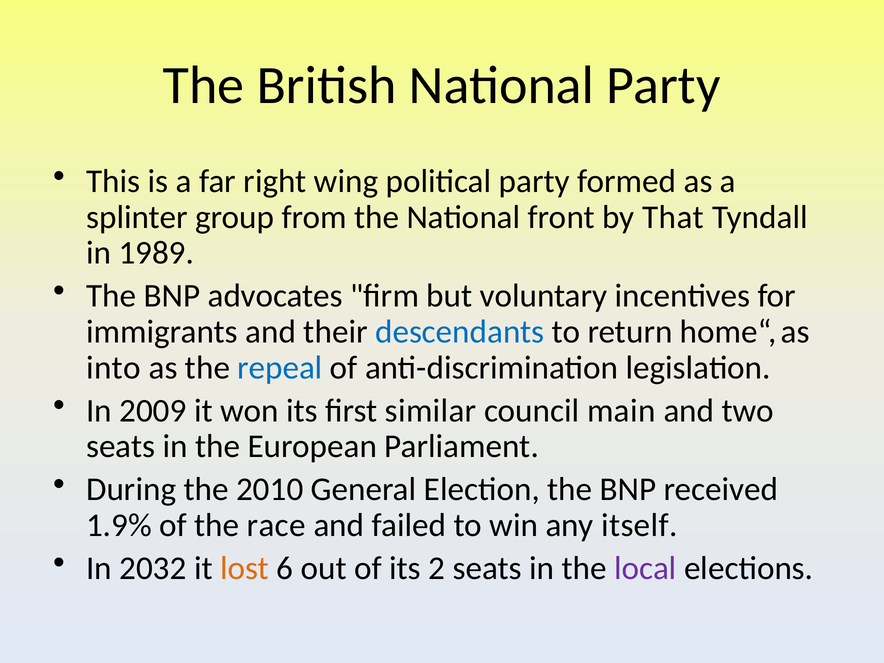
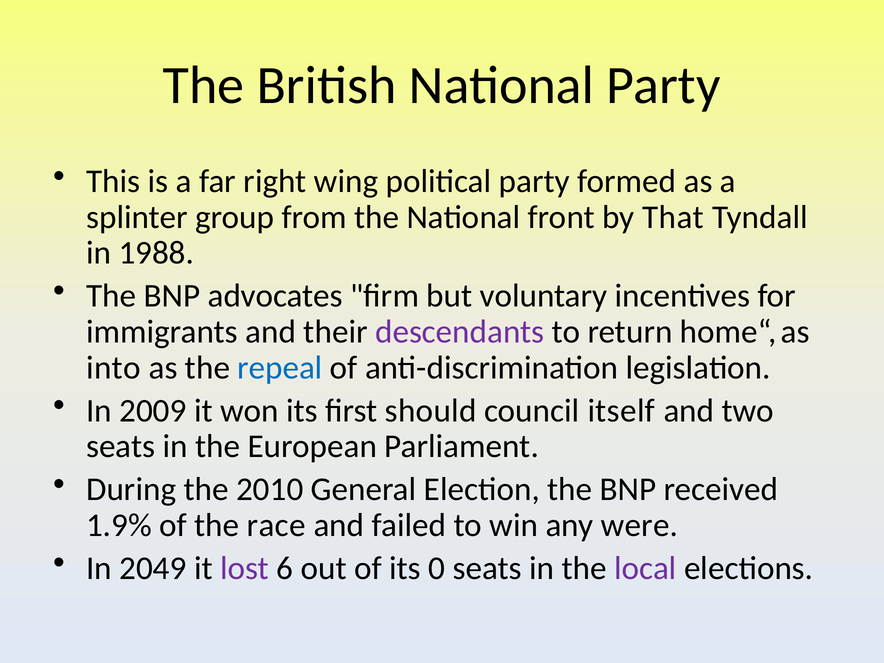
1989: 1989 -> 1988 (156, 253)
descendants colour: blue -> purple (460, 332)
similar: similar -> should (431, 411)
main: main -> itself (621, 411)
itself: itself -> were (639, 525)
2032: 2032 -> 2049 (153, 568)
lost colour: orange -> purple (245, 568)
2: 2 -> 0 (437, 568)
